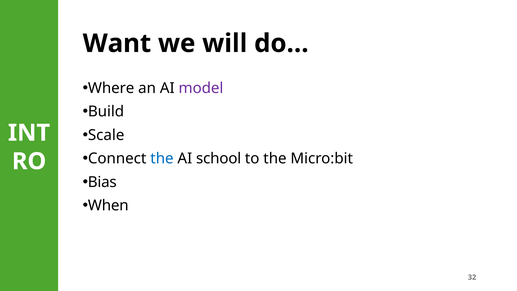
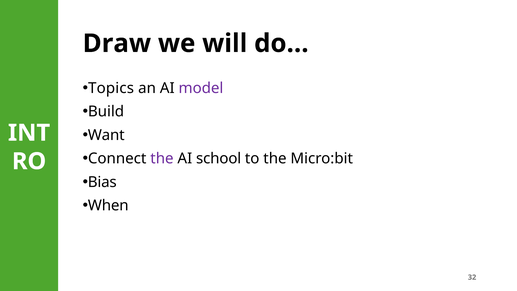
Want: Want -> Draw (117, 43)
Where: Where -> Topics (111, 88)
Scale: Scale -> Want (106, 135)
the colour: blue -> purple (162, 158)
